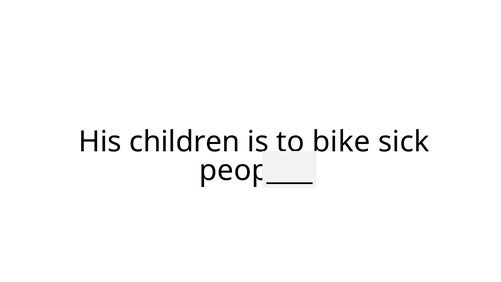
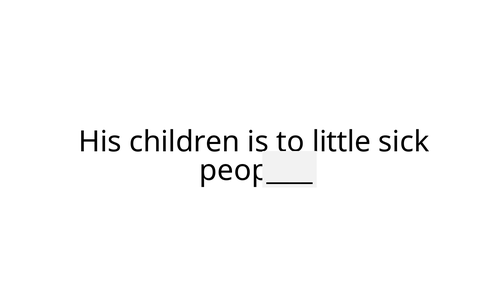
bike: bike -> little (341, 142)
